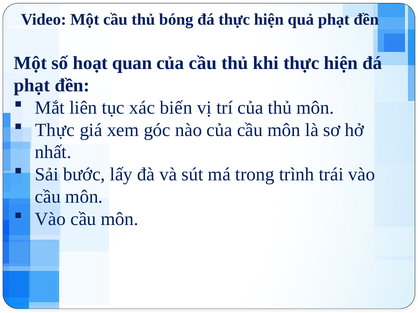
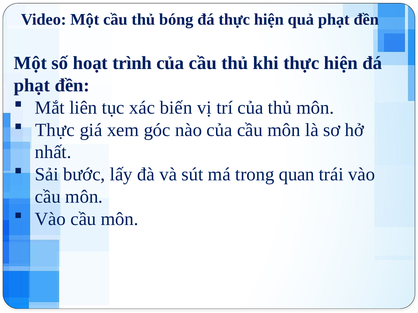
quan: quan -> trình (132, 63)
trình: trình -> quan (297, 175)
